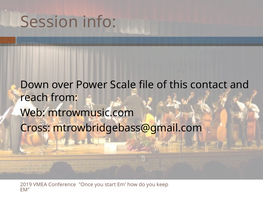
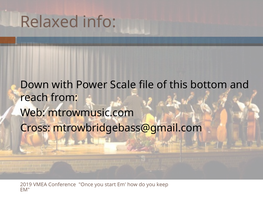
Session: Session -> Relaxed (49, 22)
over: over -> with (63, 85)
contact: contact -> bottom (209, 85)
